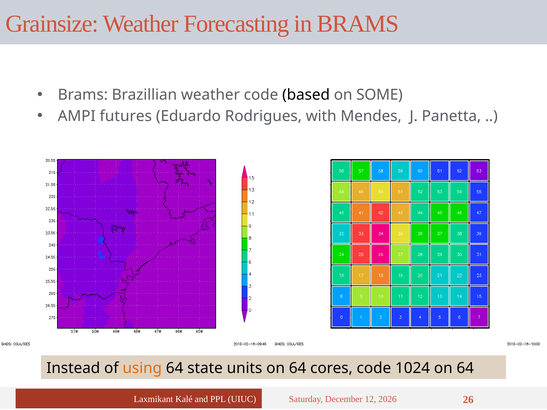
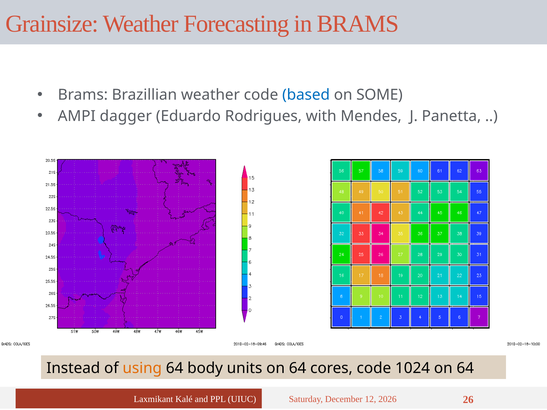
based colour: black -> blue (306, 95)
futures: futures -> dagger (126, 116)
state: state -> body (205, 368)
